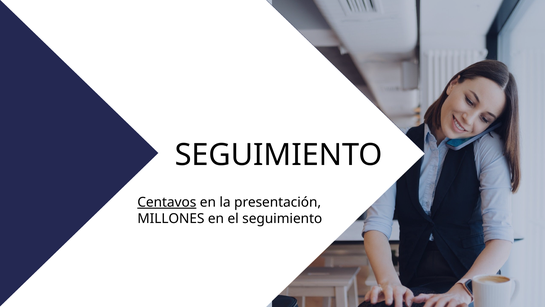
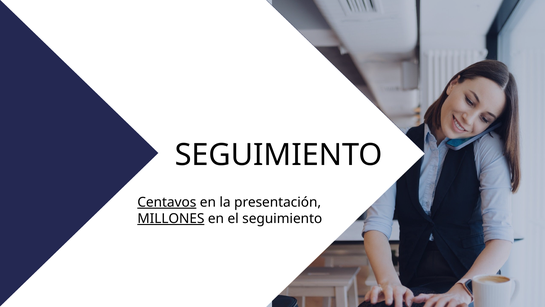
MILLONES underline: none -> present (171, 218)
